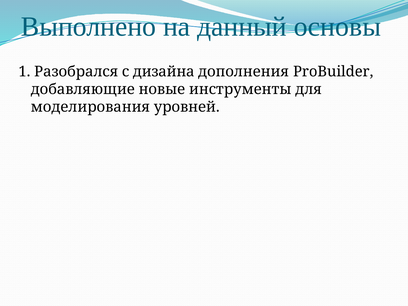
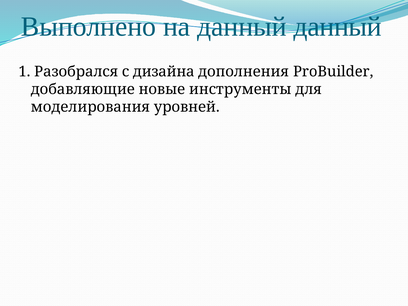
данный основы: основы -> данный (338, 27)
